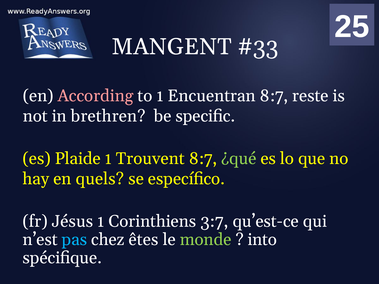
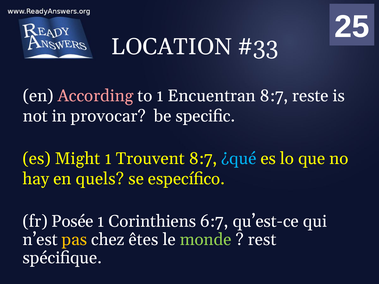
MANGENT: MANGENT -> LOCATION (172, 47)
brethren: brethren -> provocar (108, 116)
Plaide: Plaide -> Might (78, 159)
¿qué colour: light green -> light blue (239, 159)
Jésus: Jésus -> Posée (73, 222)
3:7: 3:7 -> 6:7 (214, 222)
pas colour: light blue -> yellow (74, 240)
into: into -> rest (262, 240)
